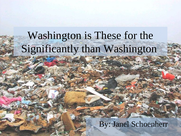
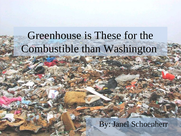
Washington: Washington -> Greenhouse (54, 35)
Significantly: Significantly -> Combustible (50, 49)
